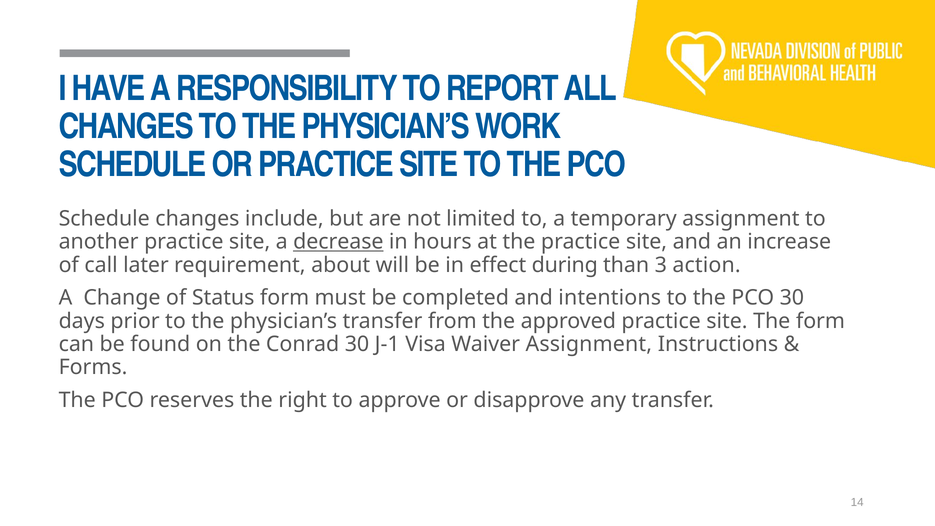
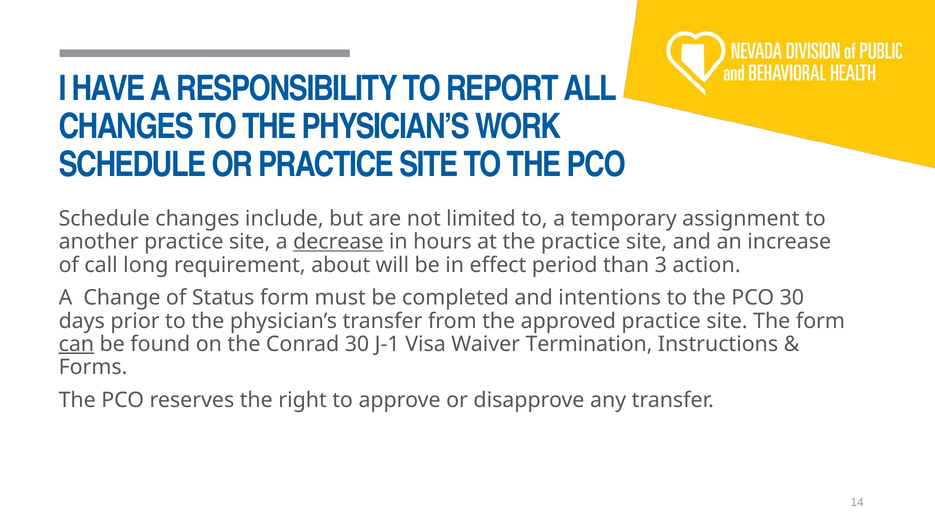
later: later -> long (146, 265)
during: during -> period (565, 265)
can underline: none -> present (76, 344)
Waiver Assignment: Assignment -> Termination (589, 344)
